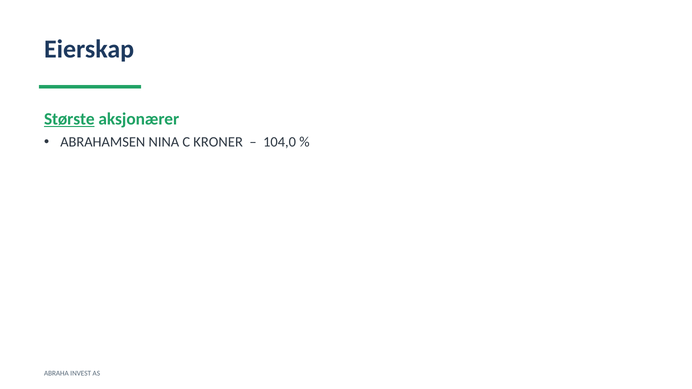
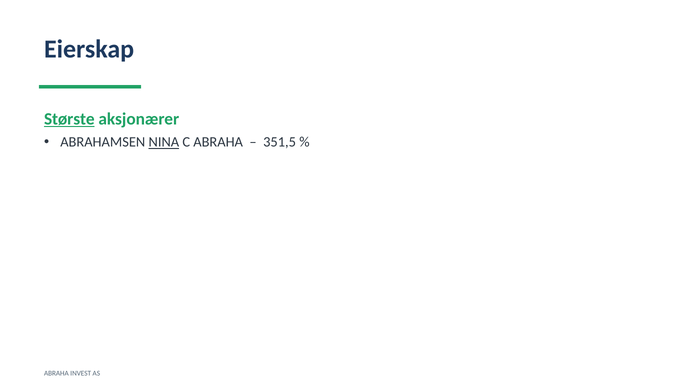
NINA underline: none -> present (164, 142)
C KRONER: KRONER -> ABRAHA (218, 142)
104,0: 104,0 -> 351,5 (280, 142)
